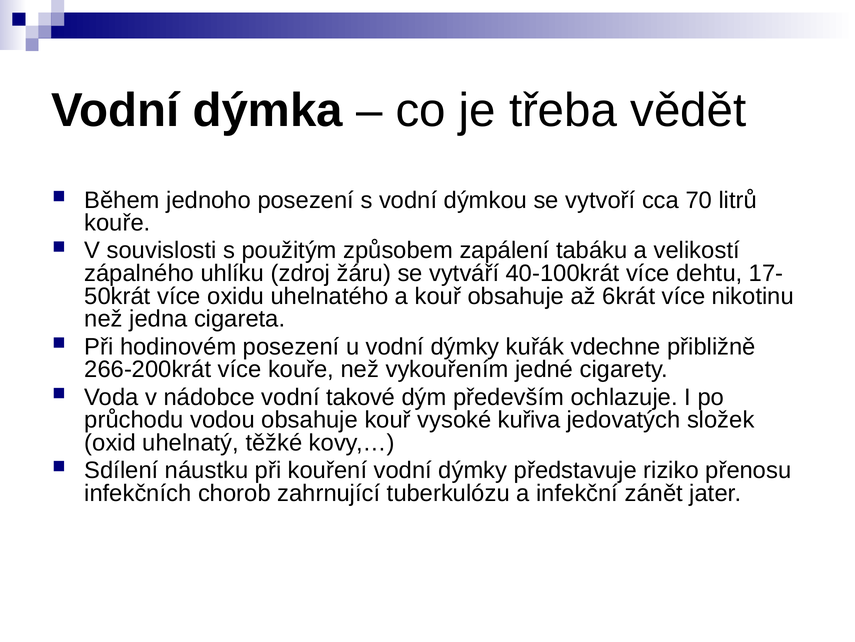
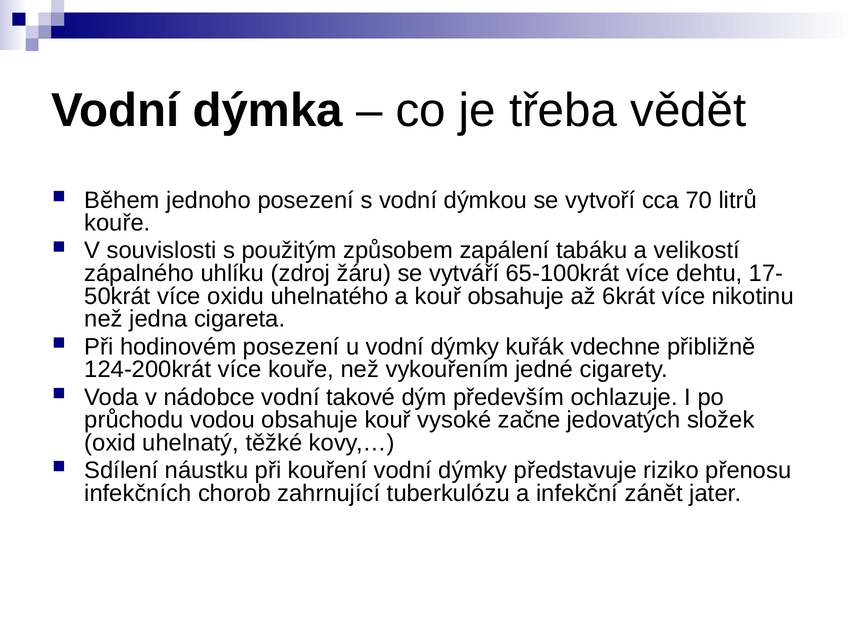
40-100krát: 40-100krát -> 65-100krát (563, 273)
266-200krát: 266-200krát -> 124-200krát (148, 369)
kuřiva: kuřiva -> začne (529, 420)
